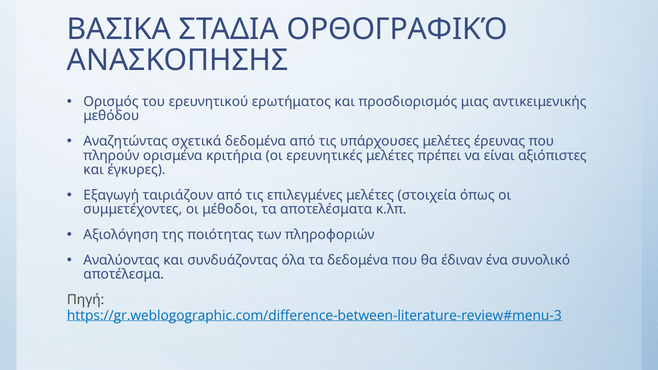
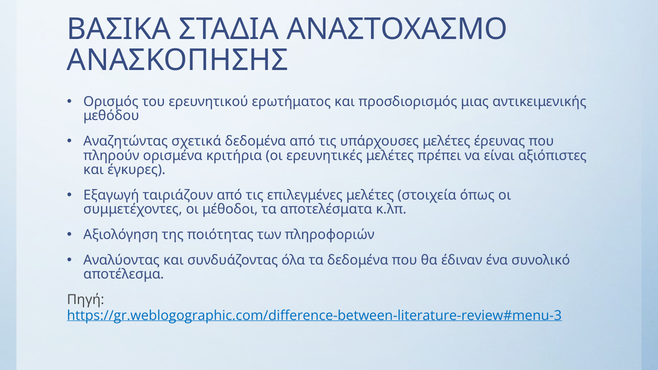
ΟΡΘΟΓΡΑΦΙΚΌ: ΟΡΘΟΓΡΑΦΙΚΌ -> ΑΝΑΣΤΟΧΑΣΜΟ (397, 29)
